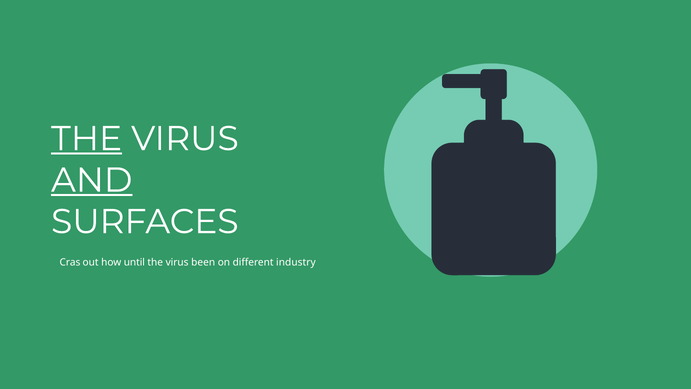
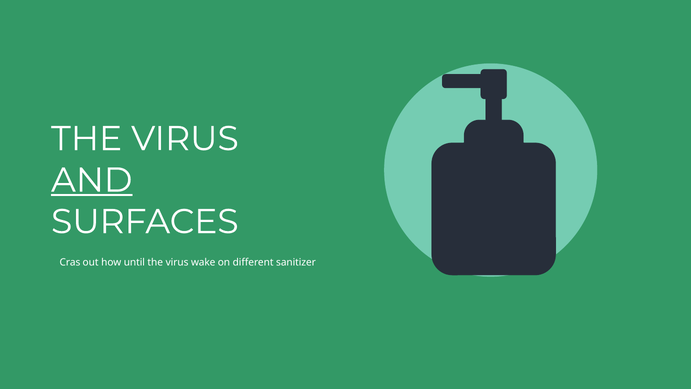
THE underline: present -> none (87, 139)
been: been -> wake (203, 262)
industry: industry -> sanitizer (296, 262)
